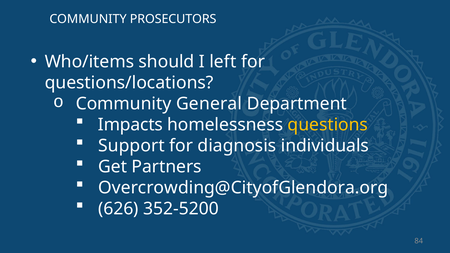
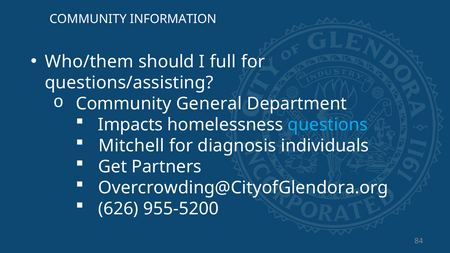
PROSECUTORS: PROSECUTORS -> INFORMATION (173, 19)
Who/items: Who/items -> Who/them (89, 62)
left: left -> full (223, 62)
questions/locations: questions/locations -> questions/assisting (129, 83)
questions colour: yellow -> light blue (328, 125)
Support: Support -> Mitchell (131, 146)
352-5200: 352-5200 -> 955-5200 (181, 209)
